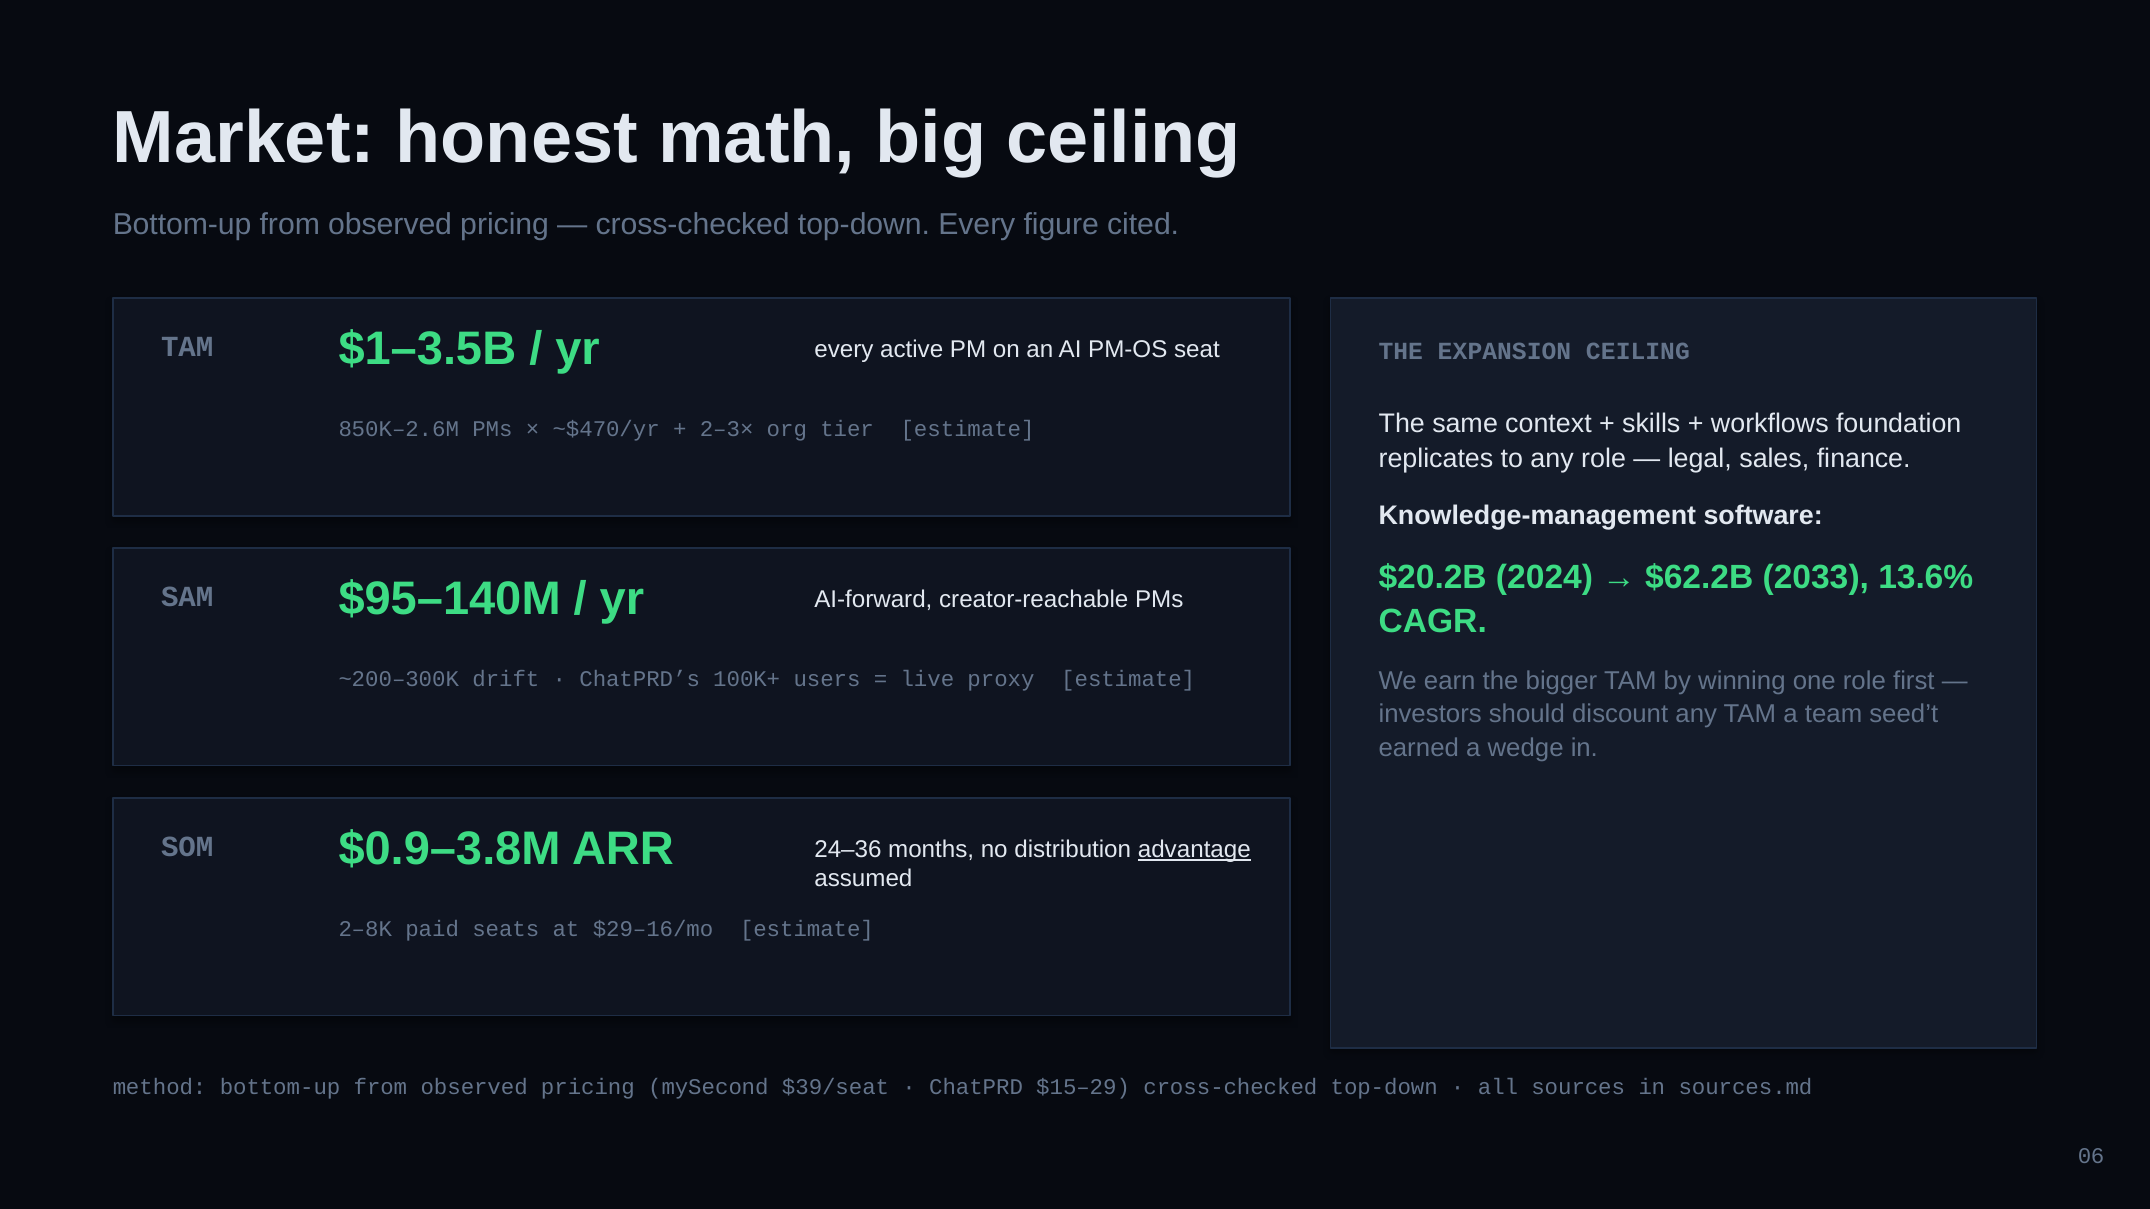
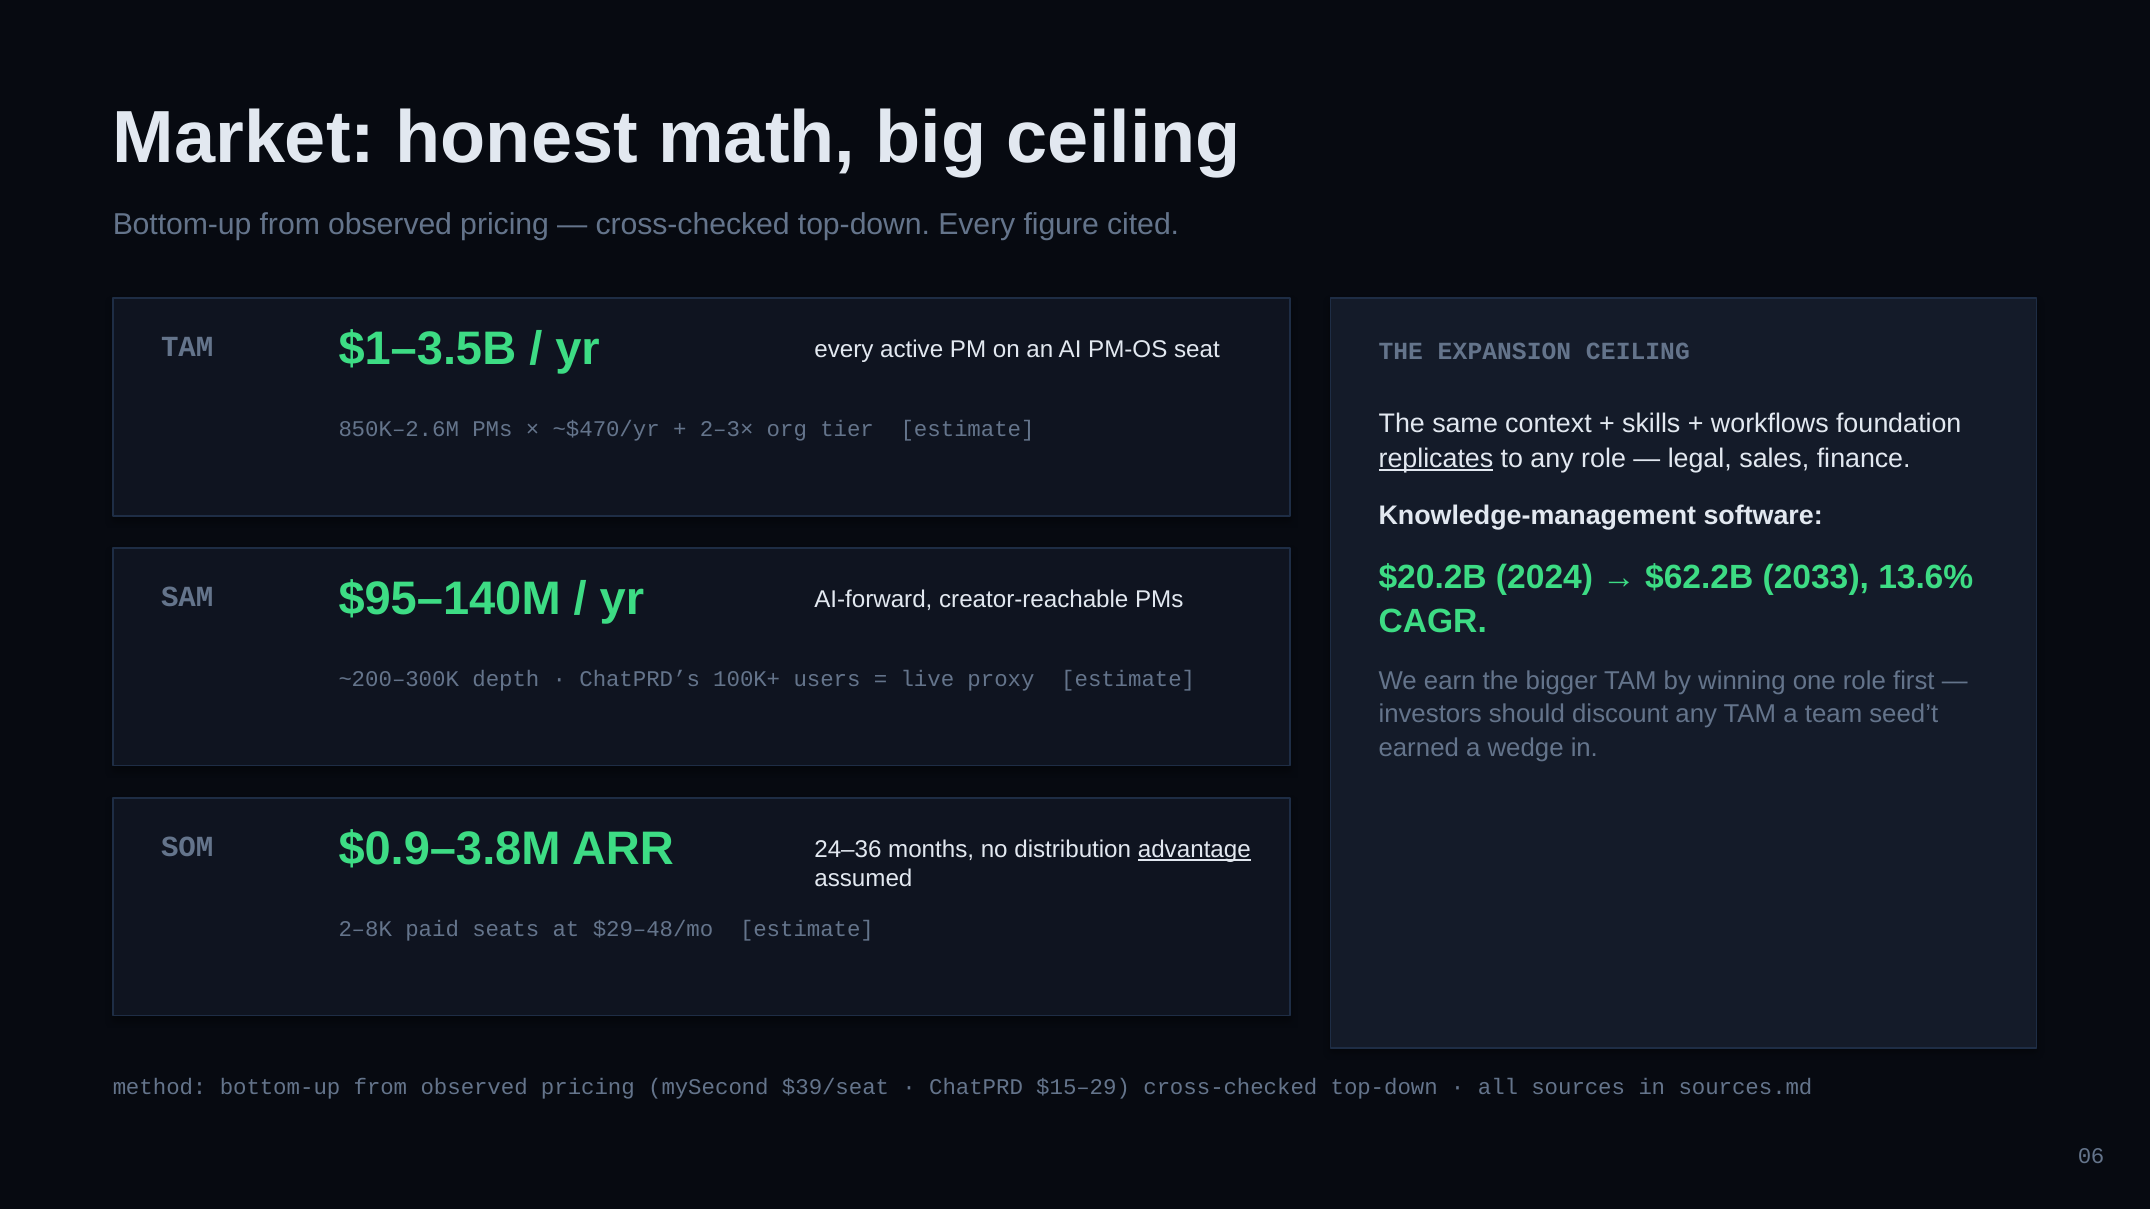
replicates underline: none -> present (1436, 458)
drift: drift -> depth (506, 679)
$29–16/mo: $29–16/mo -> $29–48/mo (653, 929)
